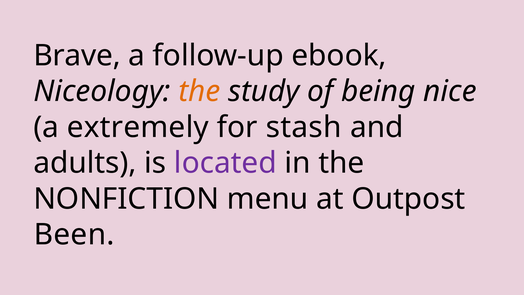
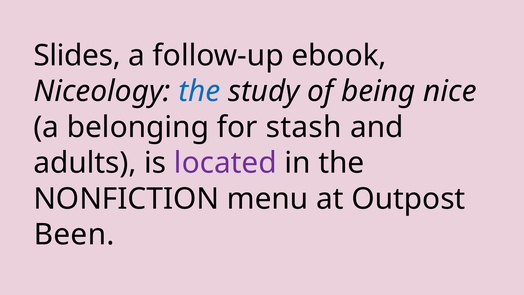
Brave: Brave -> Slides (77, 56)
the colour: orange -> blue (199, 91)
extremely: extremely -> belonging (138, 127)
